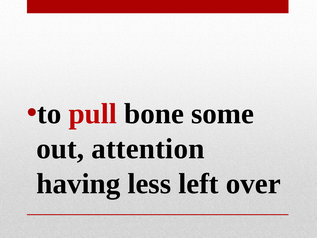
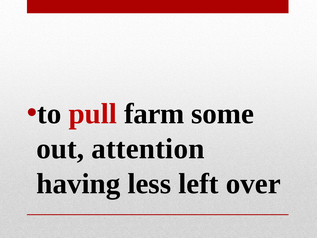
bone: bone -> farm (154, 114)
